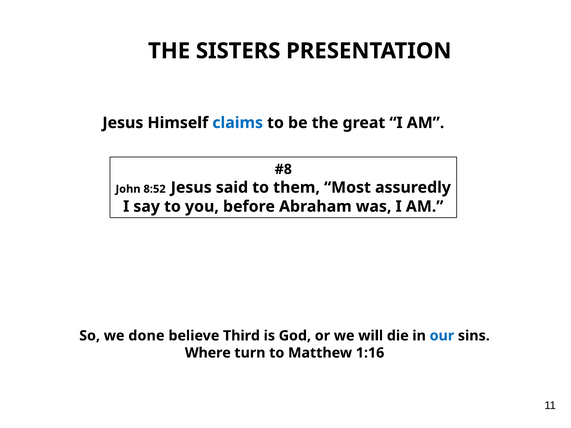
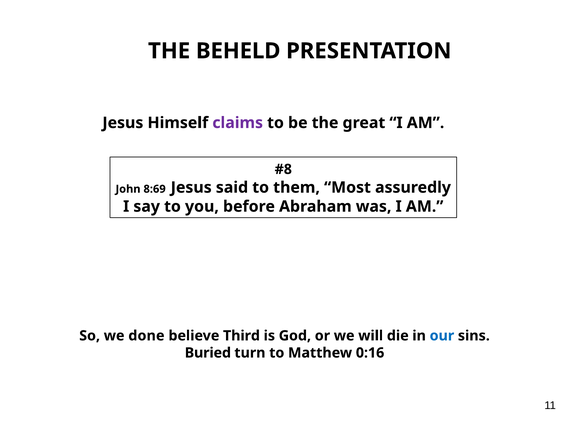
SISTERS: SISTERS -> BEHELD (238, 51)
claims colour: blue -> purple (238, 123)
8:52: 8:52 -> 8:69 (155, 189)
Where: Where -> Buried (208, 353)
1:16: 1:16 -> 0:16 (370, 353)
